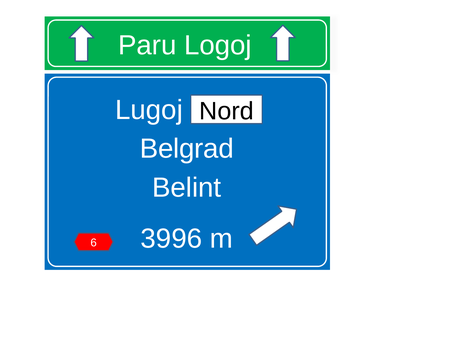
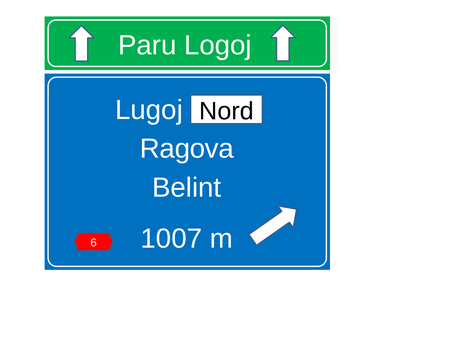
Belgrad: Belgrad -> Ragova (187, 149)
3996: 3996 -> 1007 (171, 238)
